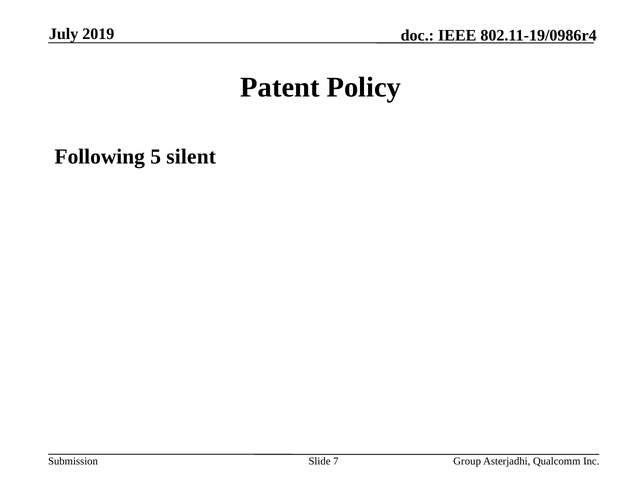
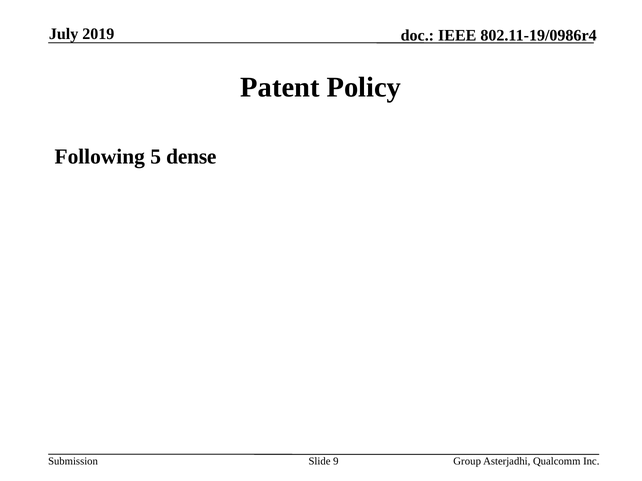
silent: silent -> dense (191, 157)
7: 7 -> 9 (336, 462)
